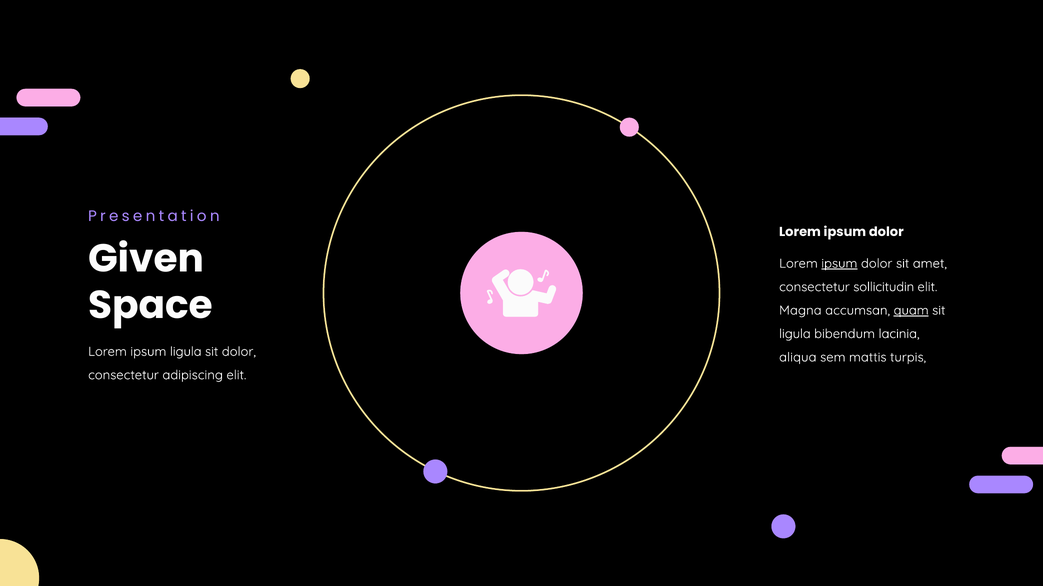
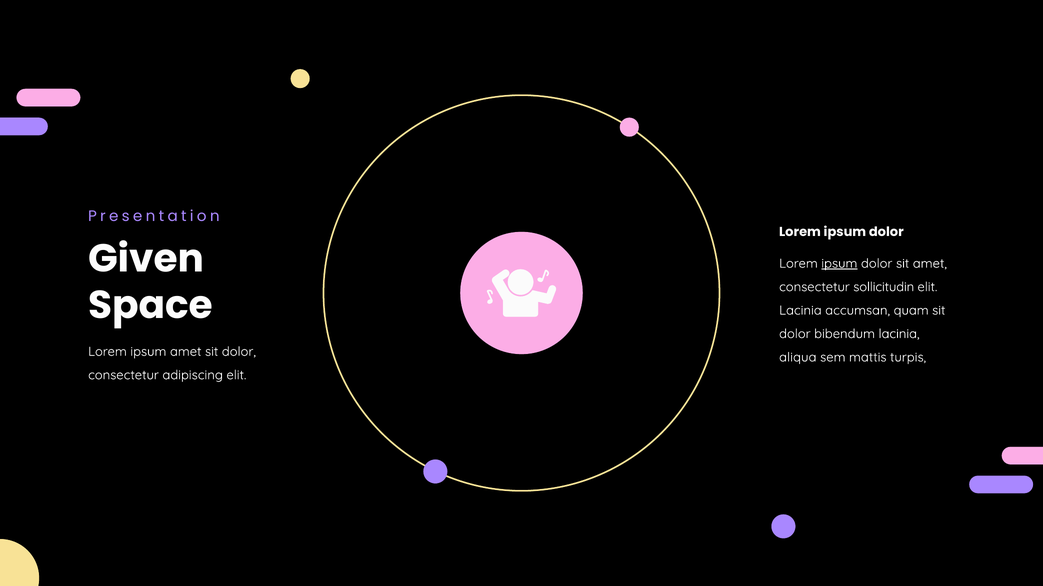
Magna: Magna -> Lacinia (800, 311)
quam underline: present -> none (911, 311)
ligula: ligula -> dolor (795, 334)
ipsum ligula: ligula -> amet (186, 352)
